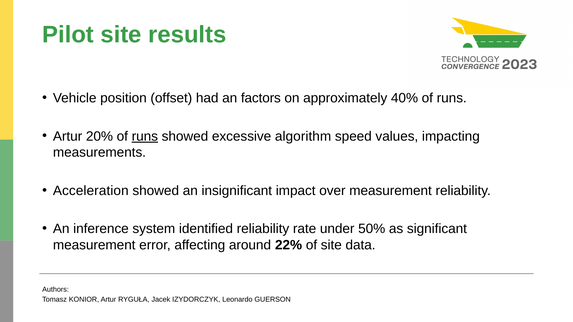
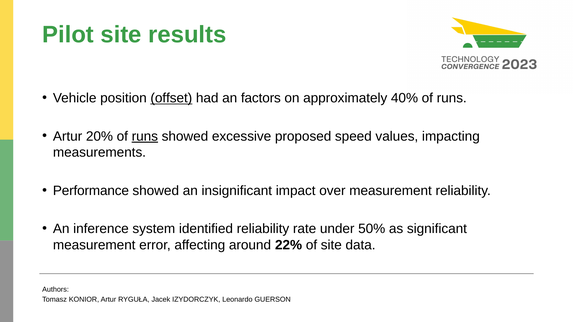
offset underline: none -> present (171, 98)
algorithm: algorithm -> proposed (303, 136)
Acceleration: Acceleration -> Performance (91, 191)
